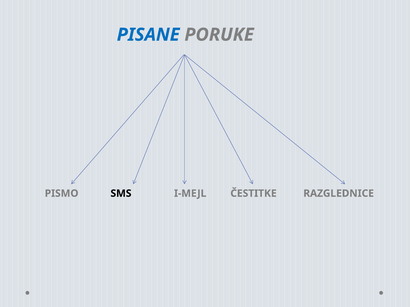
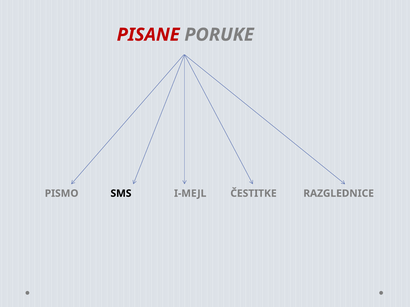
PISANE colour: blue -> red (148, 35)
